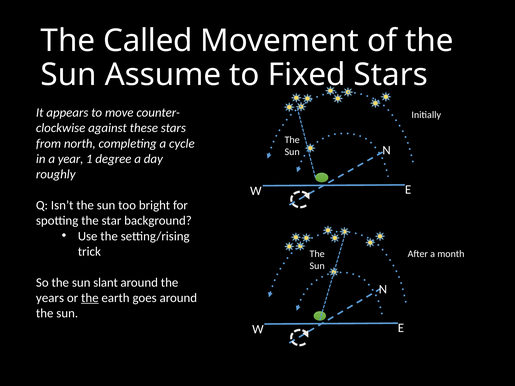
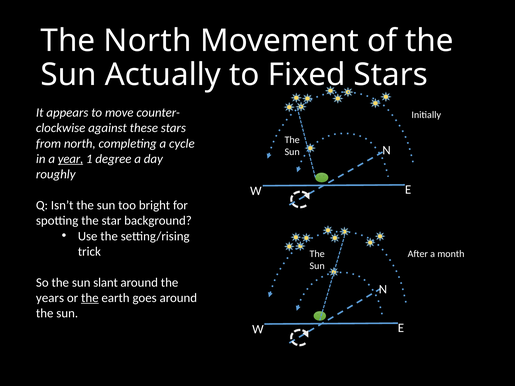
The Called: Called -> North (148, 41)
Assume: Assume -> Actually (163, 75)
year underline: none -> present (71, 159)
